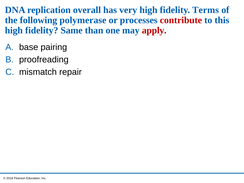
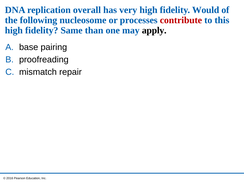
Terms: Terms -> Would (206, 10)
polymerase: polymerase -> nucleosome (83, 20)
apply colour: red -> black (154, 30)
